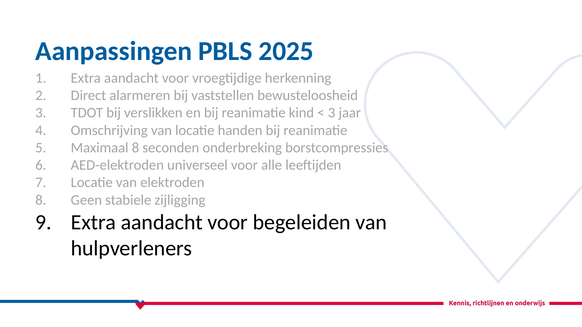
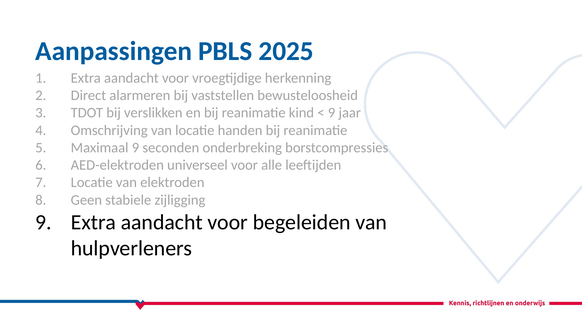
3: 3 -> 9 (332, 113)
Maximaal 8: 8 -> 9 (135, 148)
